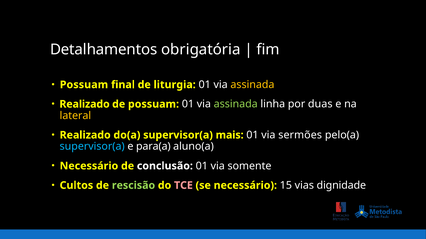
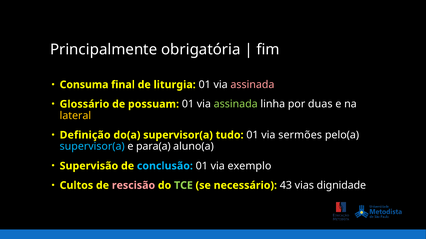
Detalhamentos: Detalhamentos -> Principalmente (104, 50)
Possuam: Possuam -> Consuma (84, 85)
assinada colour: yellow -> pink (252, 85)
Realizado: Realizado -> Glossário (84, 104)
Realizado: Realizado -> Definição (85, 135)
mais: mais -> tudo (230, 135)
Necessário: Necessário -> Supervisão (89, 166)
conclusão colour: white -> light blue (165, 166)
somente: somente -> exemplo (249, 166)
rescisão colour: light green -> pink (133, 186)
TCE colour: pink -> light green (183, 186)
15: 15 -> 43 (286, 186)
